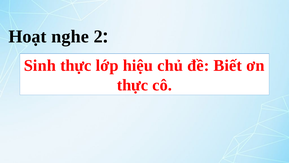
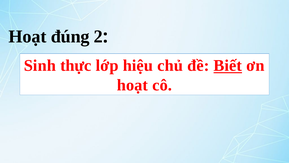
nghe: nghe -> đúng (70, 36)
Biết underline: none -> present (228, 65)
thực: thực -> hoạt (132, 85)
